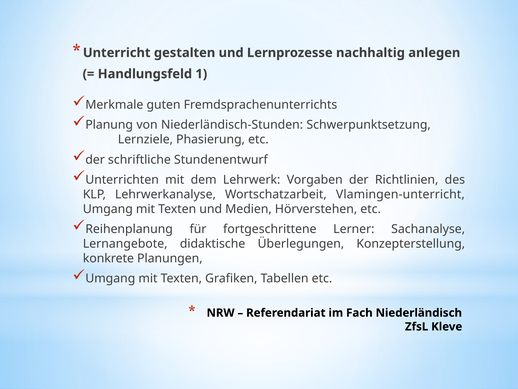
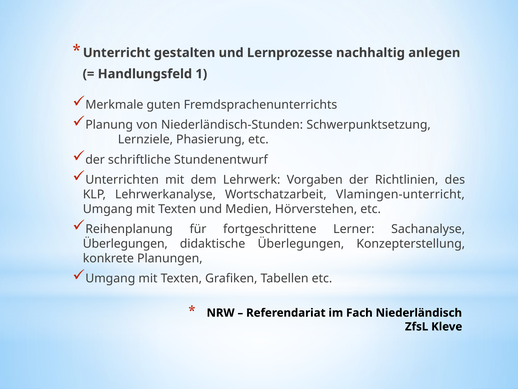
Lernangebote: Lernangebote -> Überlegungen (125, 244)
